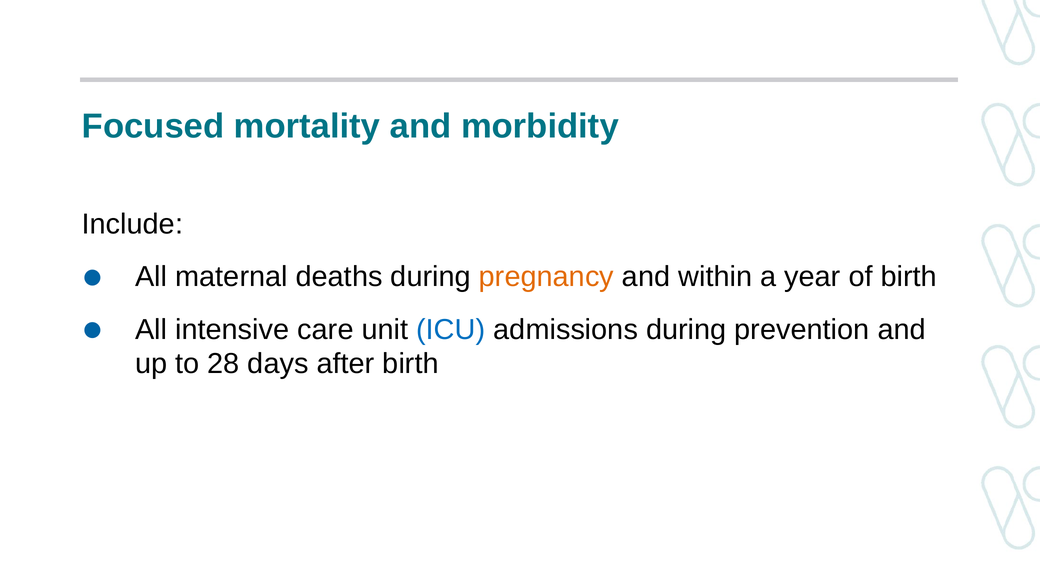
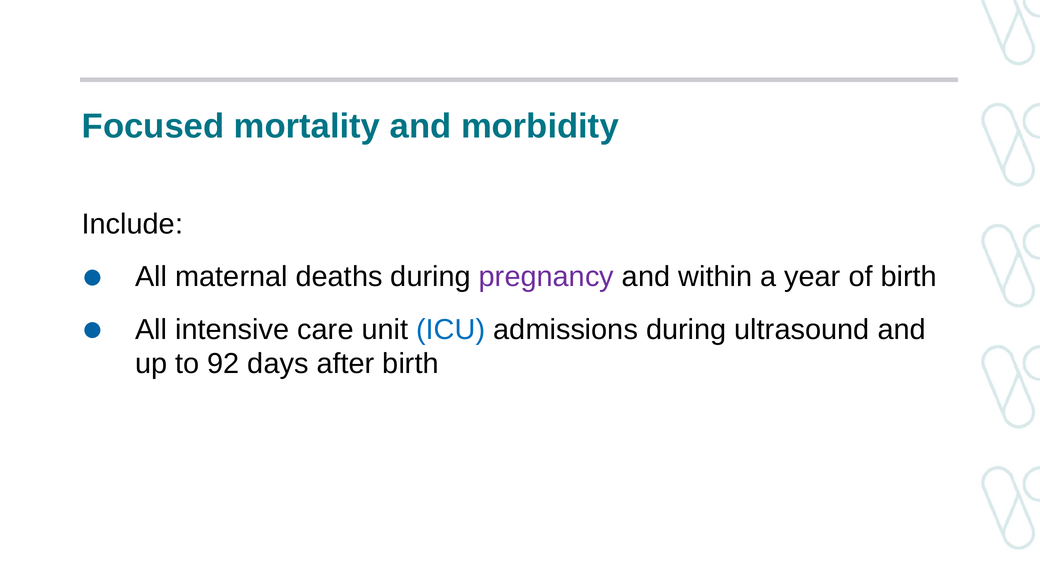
pregnancy colour: orange -> purple (546, 277)
prevention: prevention -> ultrasound (802, 330)
28: 28 -> 92 (223, 364)
